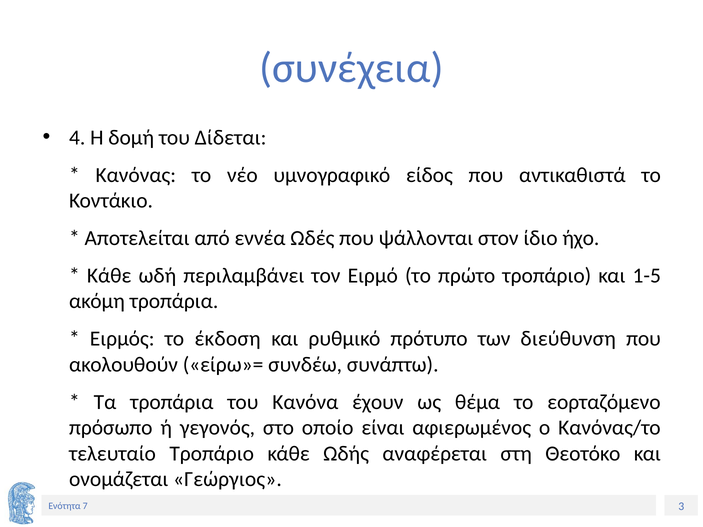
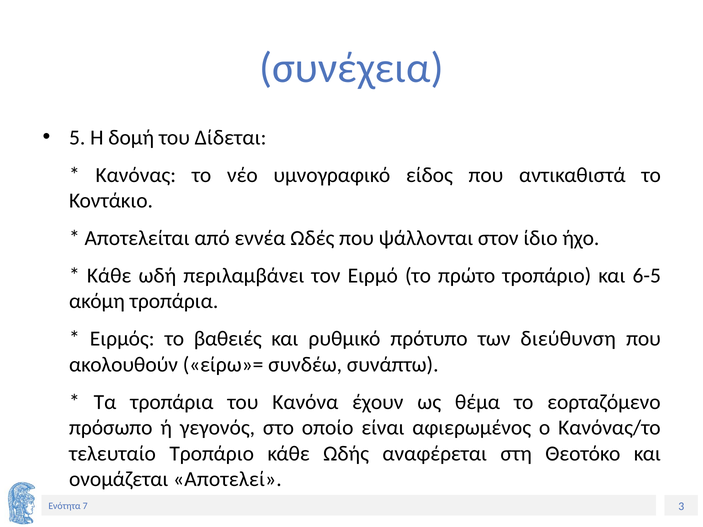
4: 4 -> 5 (77, 138)
1-5: 1-5 -> 6-5 (647, 276)
έκδοση: έκδοση -> βαθειές (228, 339)
Γεώργιος: Γεώργιος -> Αποτελεί (227, 480)
